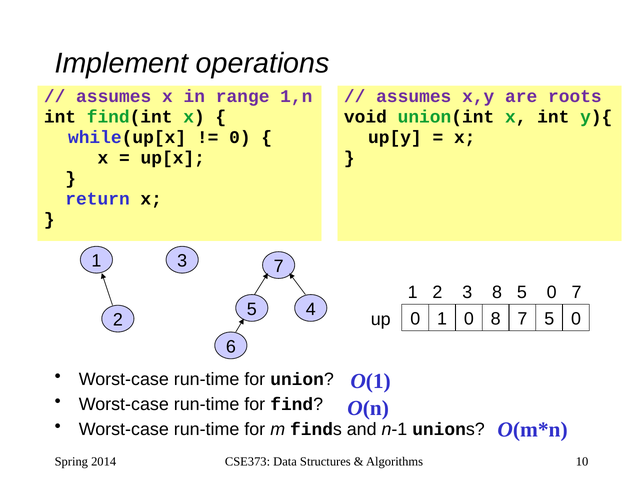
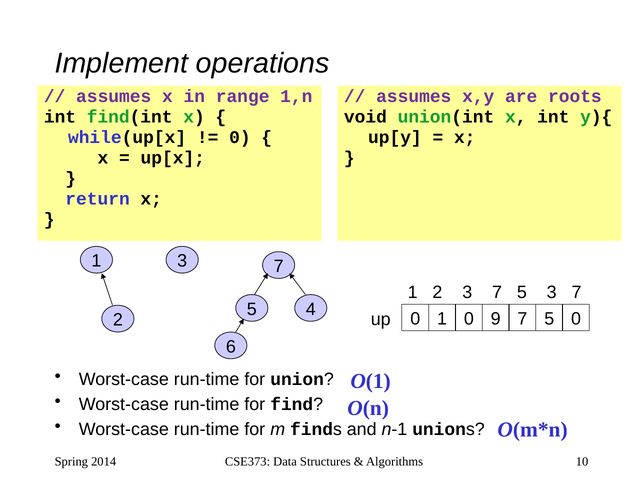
2 3 8: 8 -> 7 (497, 293)
0: 0 -> 3 (552, 293)
0 8: 8 -> 9 (496, 319)
